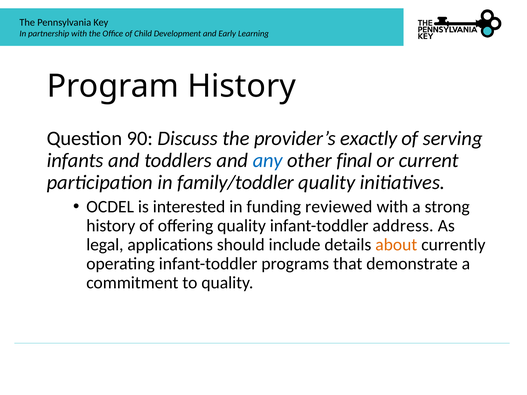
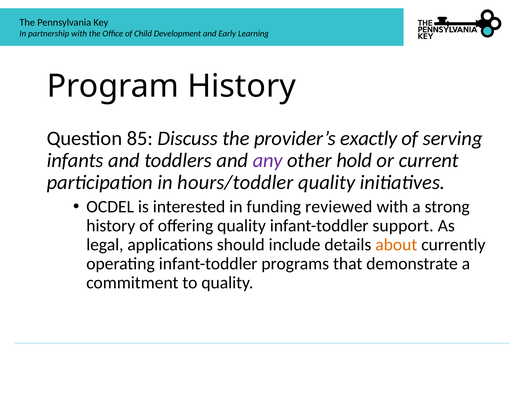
90: 90 -> 85 (140, 138)
any colour: blue -> purple (268, 161)
final: final -> hold (354, 161)
family/toddler: family/toddler -> hours/toddler (235, 183)
address: address -> support (403, 226)
